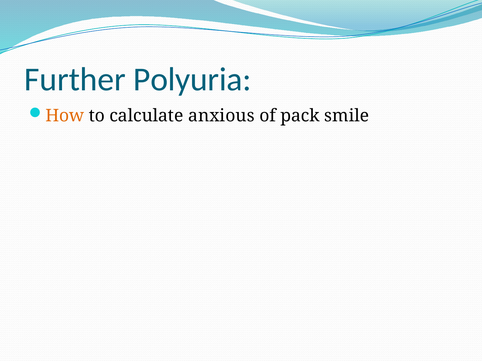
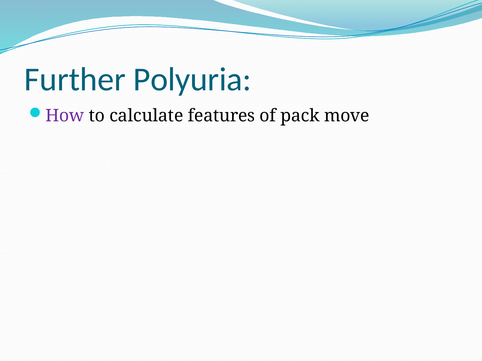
How colour: orange -> purple (65, 116)
anxious: anxious -> features (222, 116)
smile: smile -> move (347, 116)
